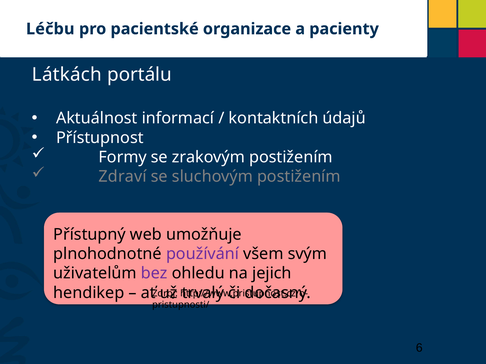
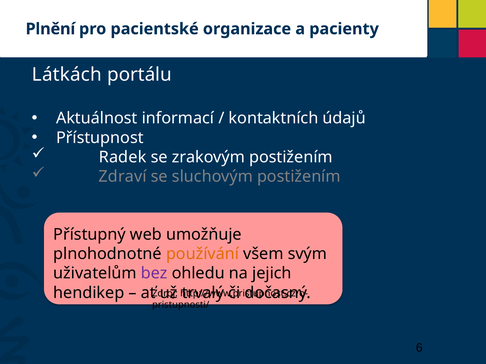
Léčbu: Léčbu -> Plnění (50, 29)
Formy: Formy -> Radek (123, 157)
používání colour: purple -> orange (203, 254)
